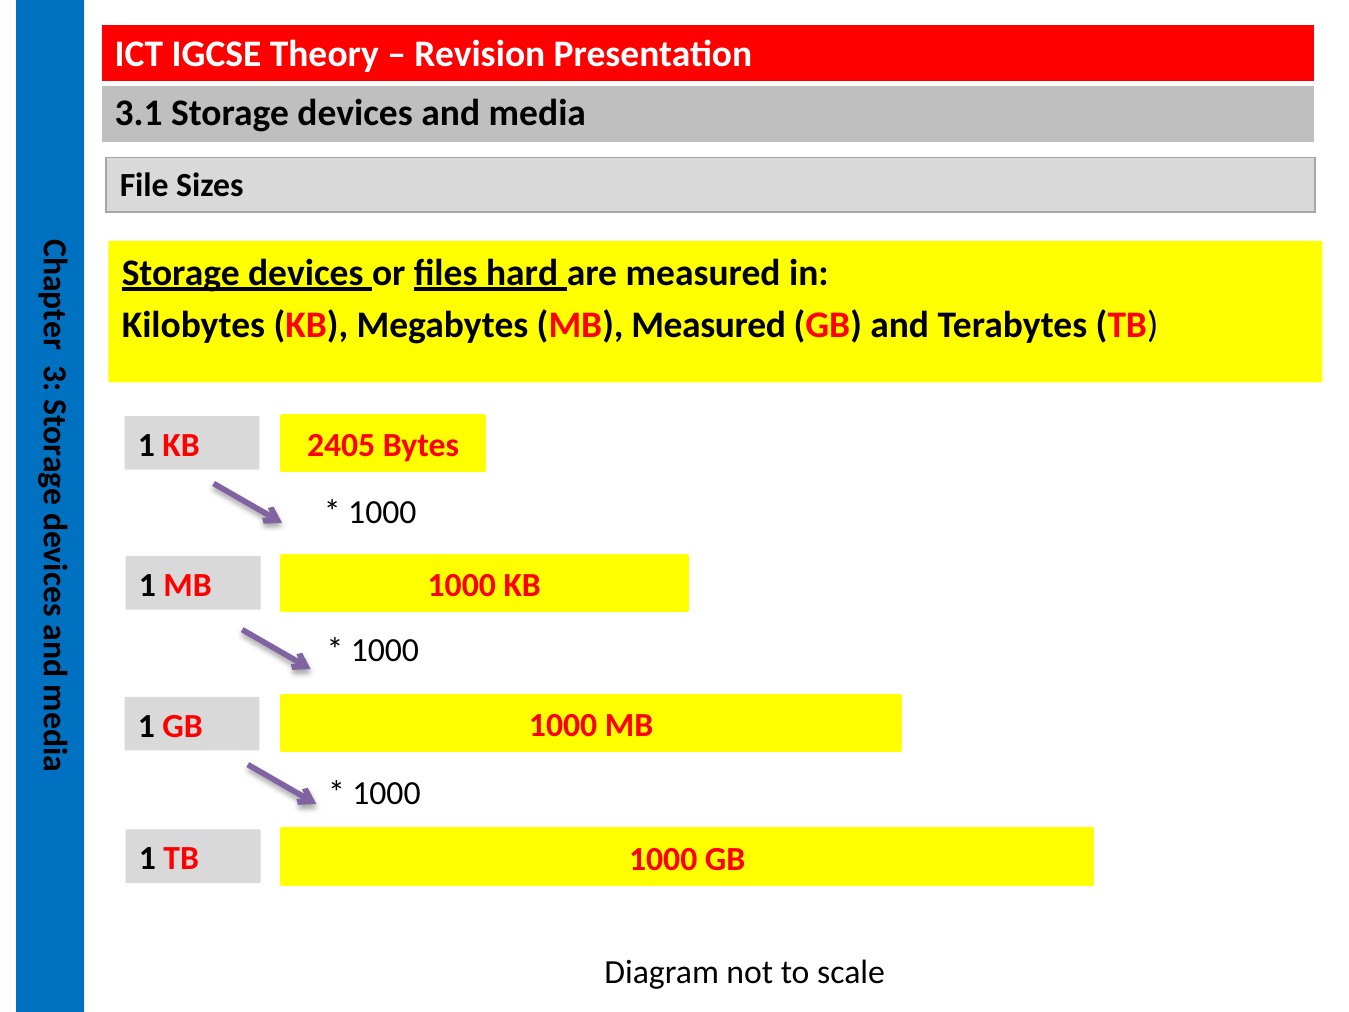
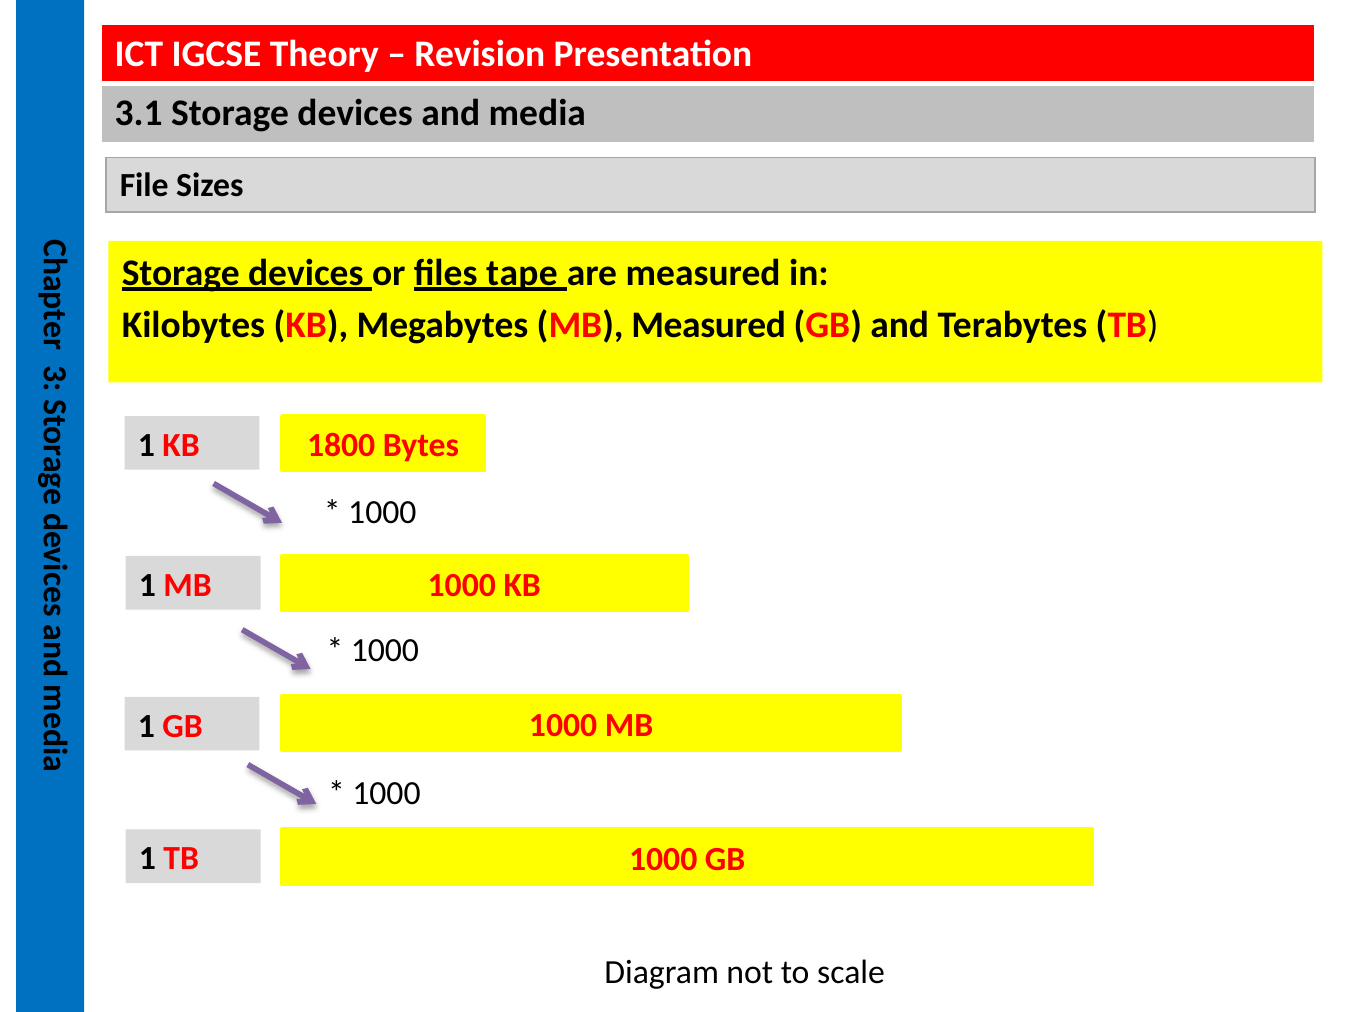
hard: hard -> tape (522, 273)
2405: 2405 -> 1800 (341, 446)
